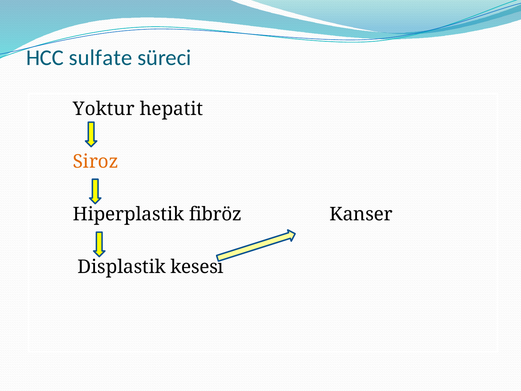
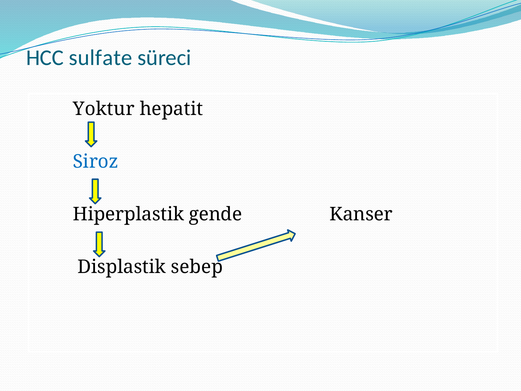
Siroz colour: orange -> blue (96, 161)
fibröz: fibröz -> gende (215, 214)
kesesi: kesesi -> sebep (197, 267)
